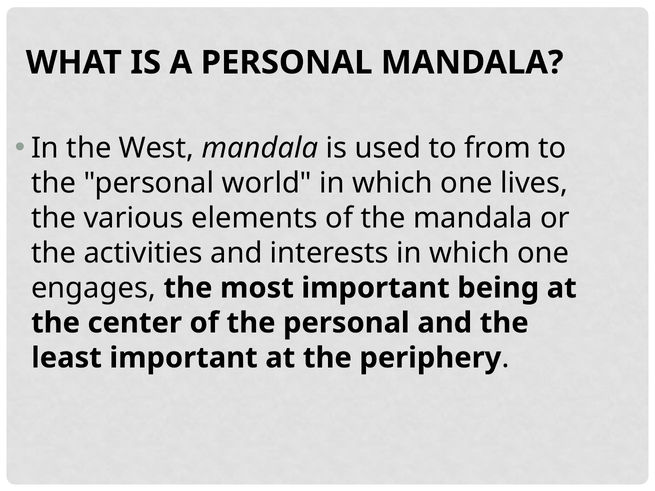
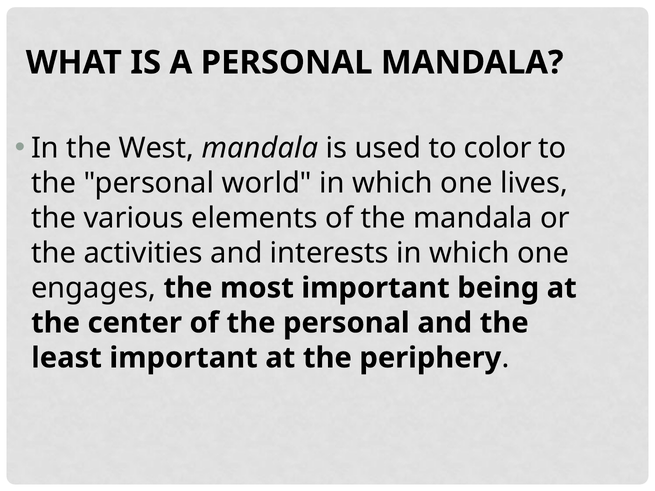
from: from -> color (498, 148)
